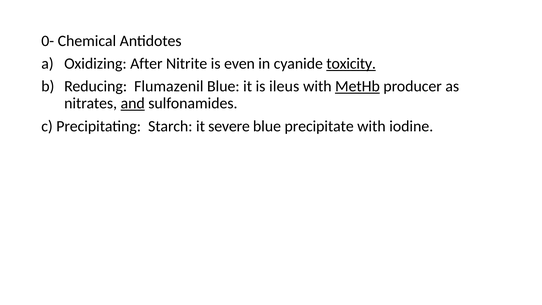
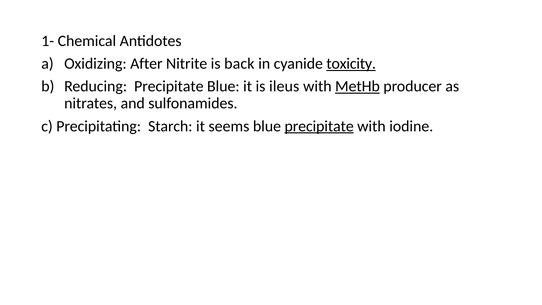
0-: 0- -> 1- (48, 41)
even: even -> back (239, 64)
Reducing Flumazenil: Flumazenil -> Precipitate (169, 86)
and underline: present -> none (133, 103)
severe: severe -> seems (229, 126)
precipitate underline: none -> present (319, 126)
